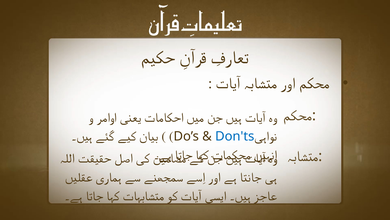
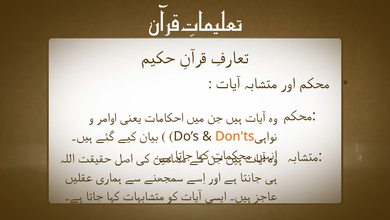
Don'ts colour: blue -> orange (235, 136)
